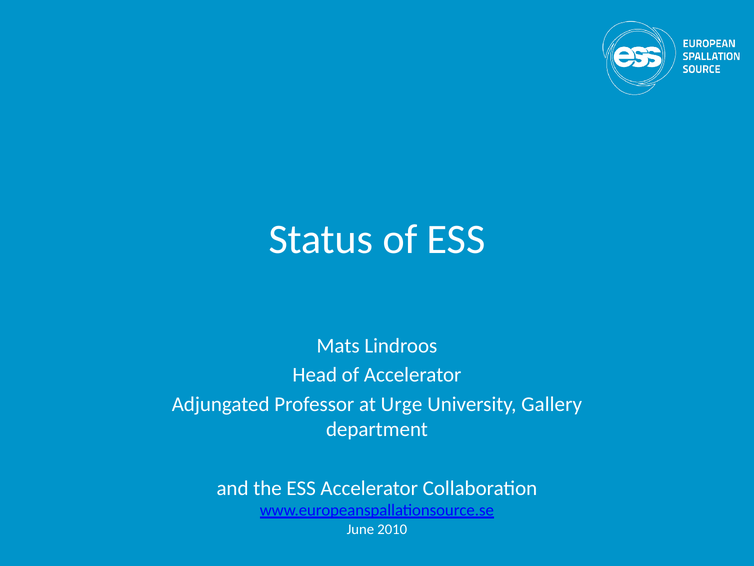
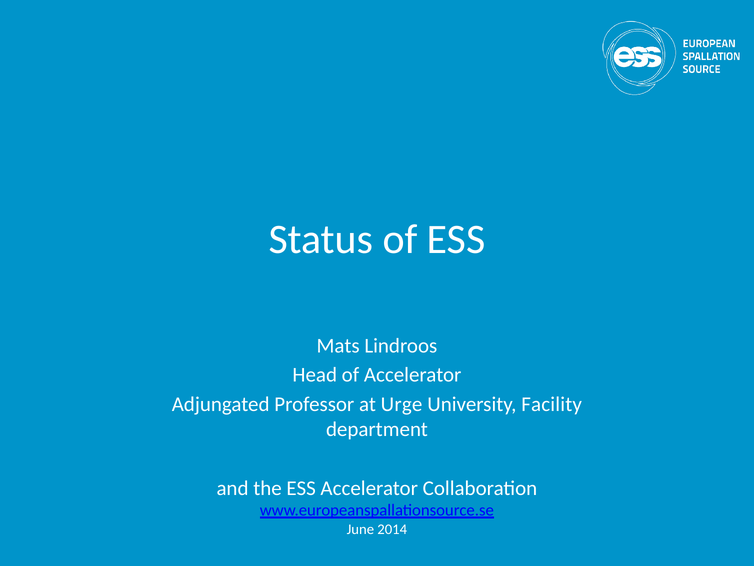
Gallery: Gallery -> Facility (552, 404)
2010: 2010 -> 2014 (392, 529)
